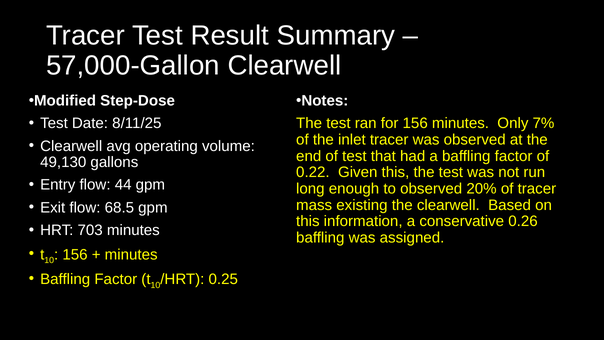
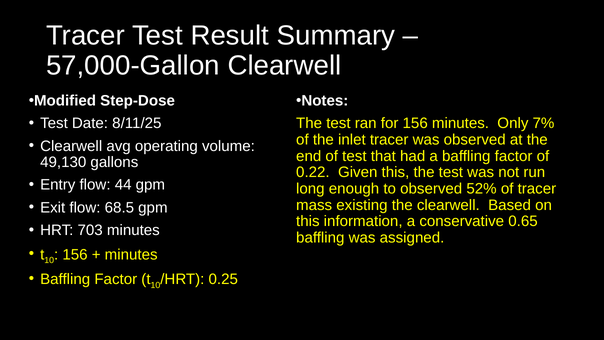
20%: 20% -> 52% (482, 189)
0.26: 0.26 -> 0.65 (523, 221)
